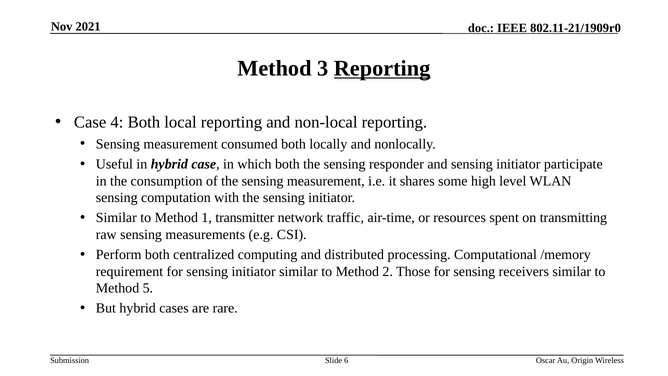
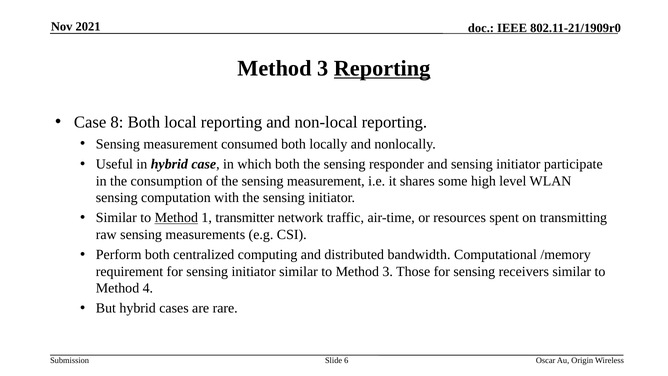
4: 4 -> 8 (117, 122)
Method underline: none -> present (176, 218)
processing: processing -> bandwidth (419, 255)
to Method 2: 2 -> 3 (388, 271)
5: 5 -> 4 (148, 288)
